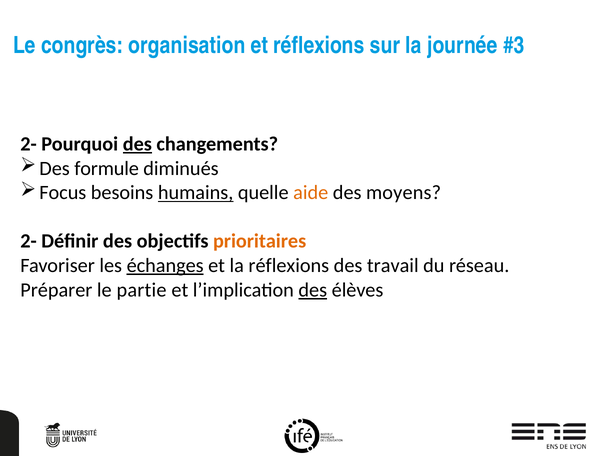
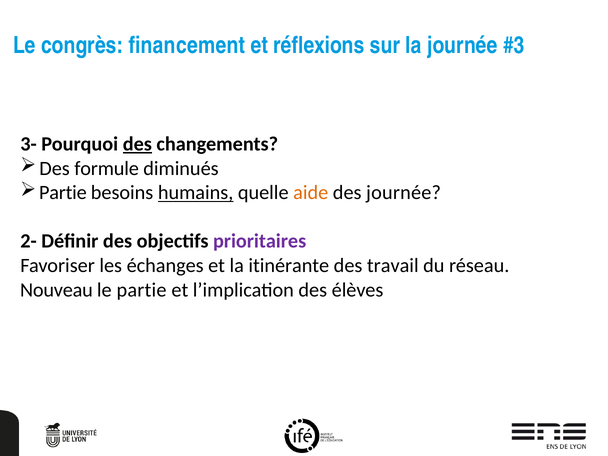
organisation: organisation -> financement (187, 45)
2-: 2- -> 3- (29, 144)
Focus: Focus -> Partie (63, 193)
des moyens: moyens -> journée (404, 193)
prioritaires colour: orange -> purple (260, 241)
échanges underline: present -> none (165, 266)
la réflexions: réflexions -> itinérante (289, 266)
Préparer: Préparer -> Nouveau (56, 290)
des underline: present -> none (313, 290)
